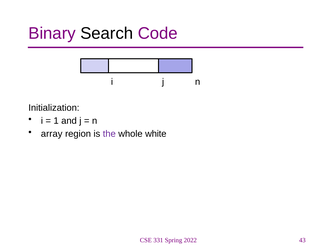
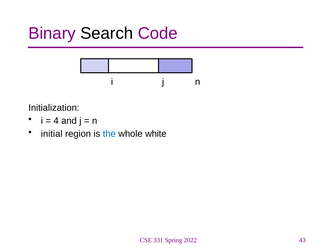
1: 1 -> 4 (56, 121)
array: array -> initial (52, 134)
the colour: purple -> blue (109, 134)
